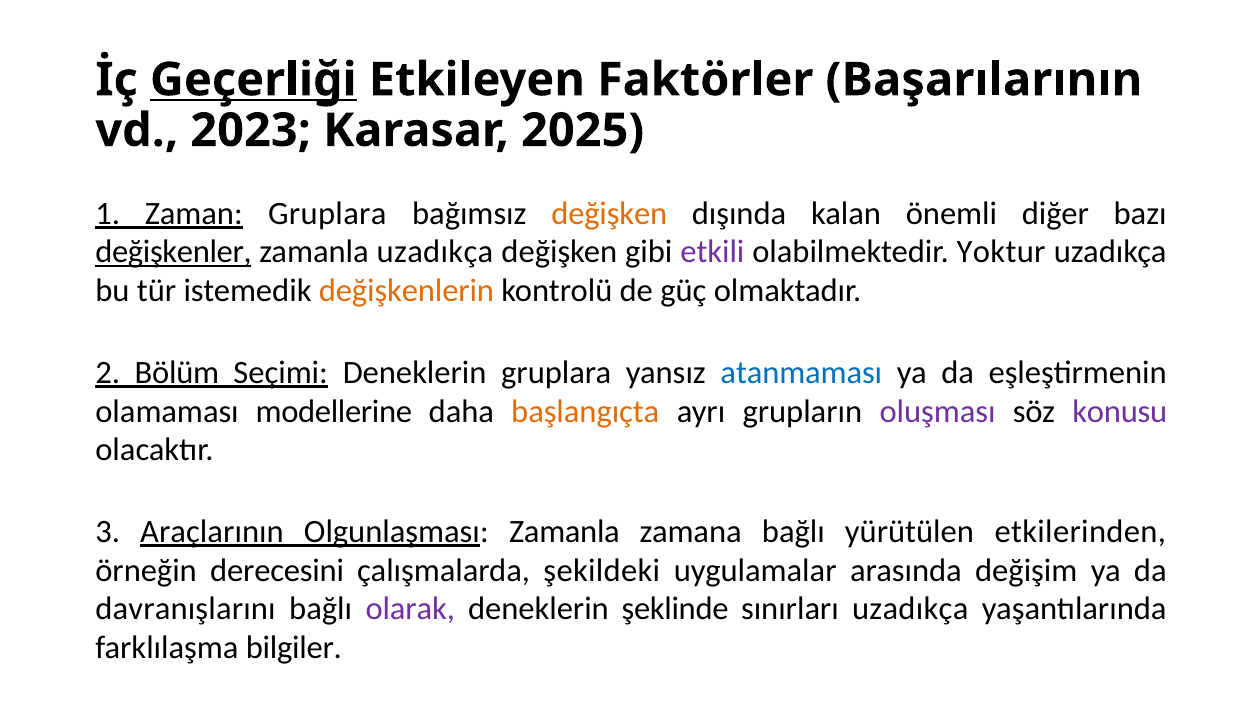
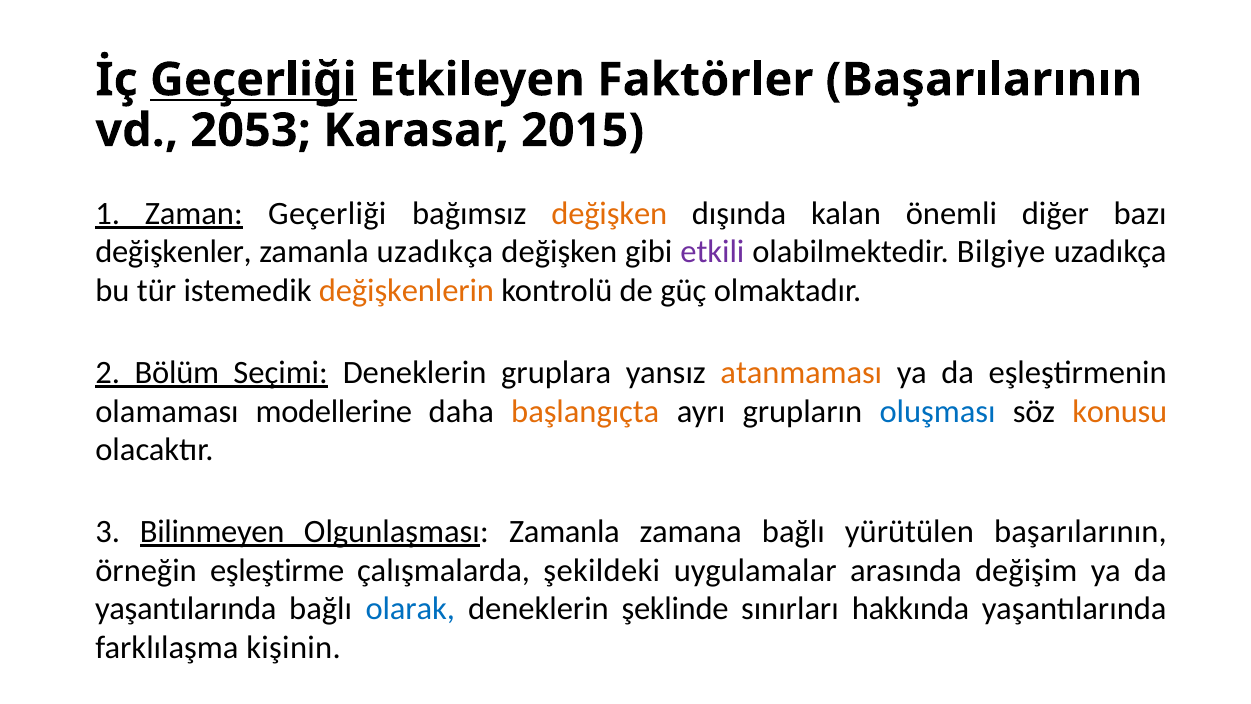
2023: 2023 -> 2053 (251, 130)
2025: 2025 -> 2015 (583, 130)
Zaman Gruplara: Gruplara -> Geçerliği (327, 213)
değişkenler underline: present -> none (174, 252)
Yoktur: Yoktur -> Bilgiye (1001, 252)
atanmaması colour: blue -> orange (801, 372)
oluşması colour: purple -> blue (938, 411)
konusu colour: purple -> orange (1120, 411)
Araçlarının: Araçlarının -> Bilinmeyen (212, 531)
yürütülen etkilerinden: etkilerinden -> başarılarının (1080, 531)
derecesini: derecesini -> eşleştirme (277, 570)
davranışlarını: davranışlarını -> yaşantılarında (186, 609)
olarak colour: purple -> blue (410, 609)
sınırları uzadıkça: uzadıkça -> hakkında (911, 609)
bilgiler: bilgiler -> kişinin (294, 647)
